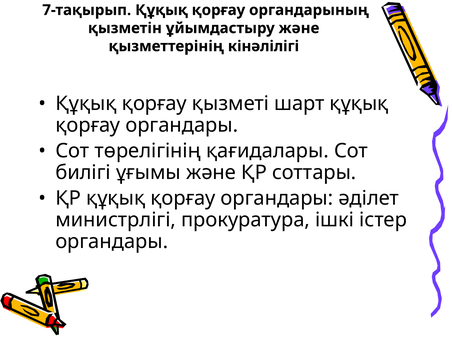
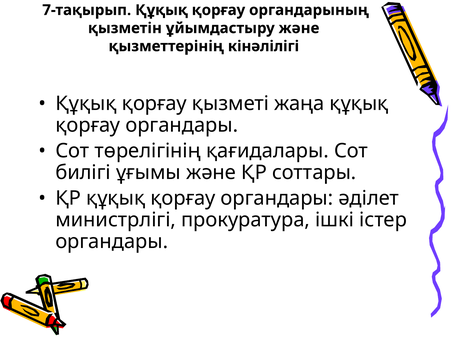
шарт: шарт -> жаңа (299, 103)
